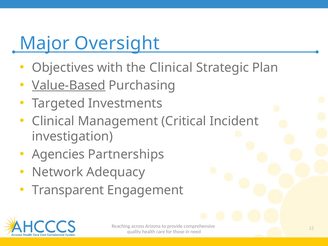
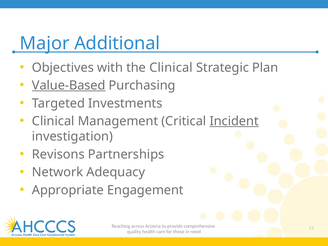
Oversight: Oversight -> Additional (117, 43)
Incident underline: none -> present (234, 121)
Agencies: Agencies -> Revisons (58, 154)
Transparent: Transparent -> Appropriate (68, 190)
